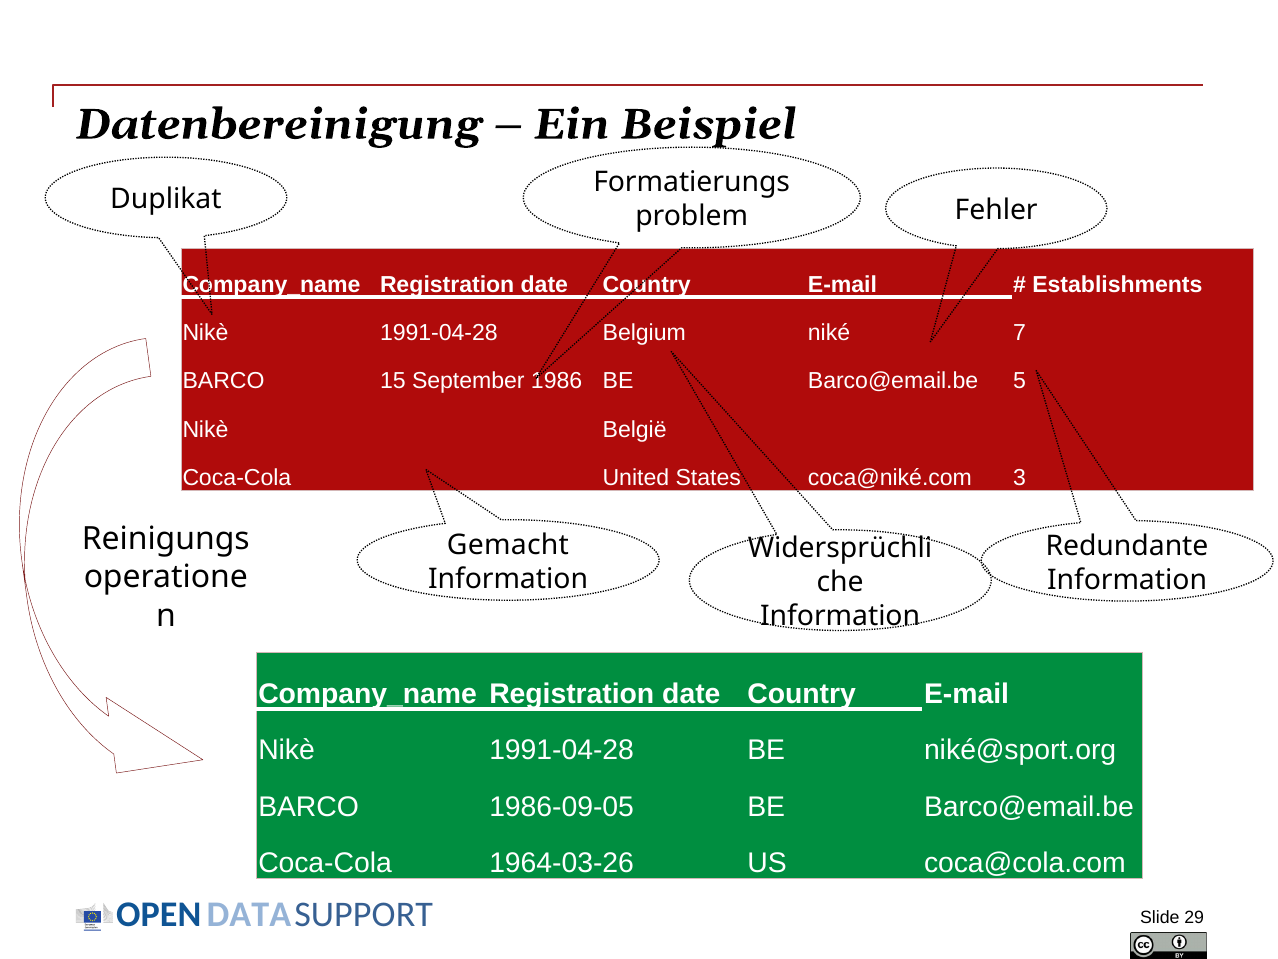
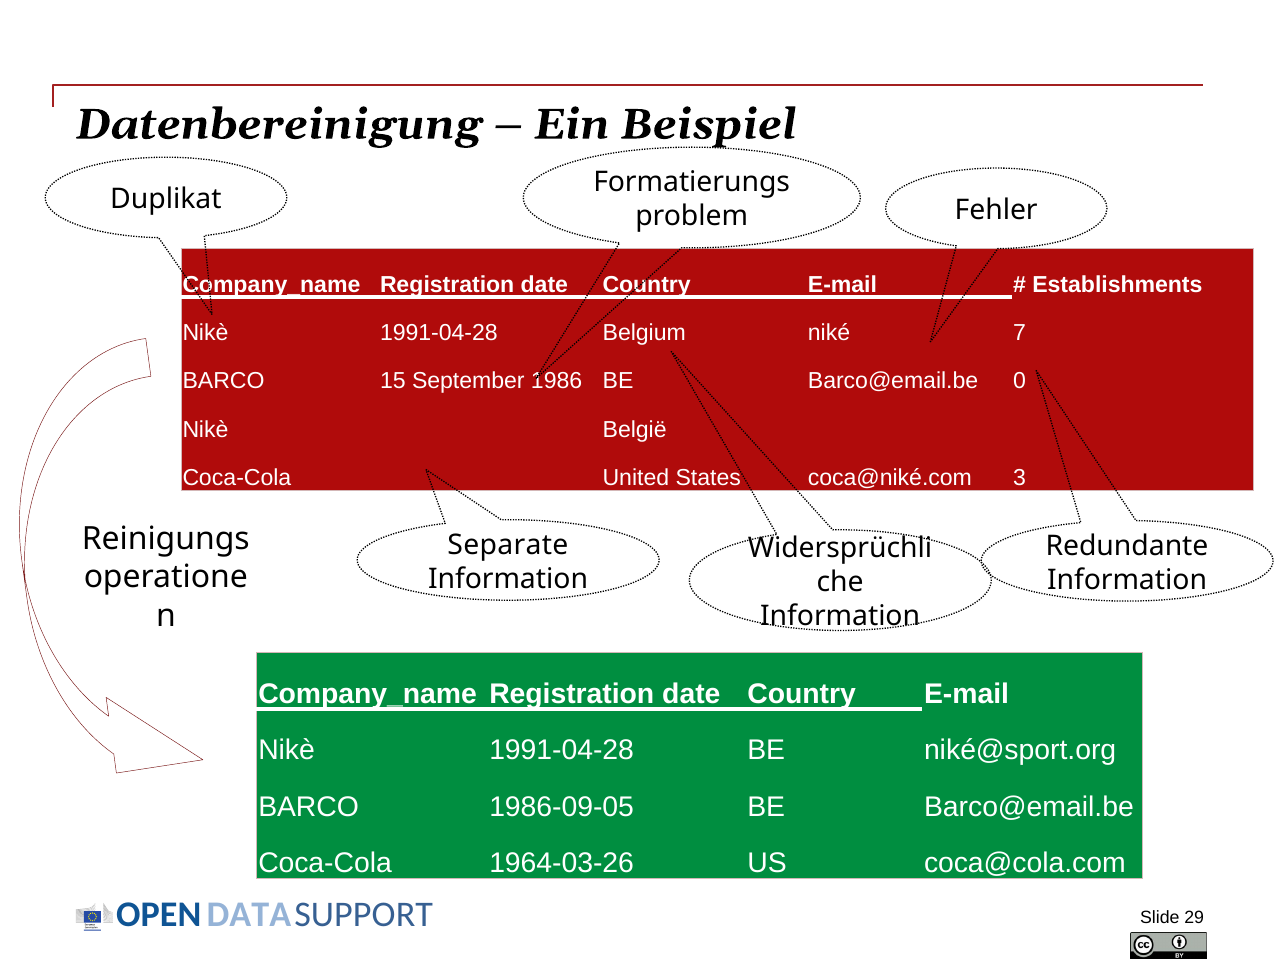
5: 5 -> 0 (1020, 381)
Gemacht: Gemacht -> Separate (508, 545)
